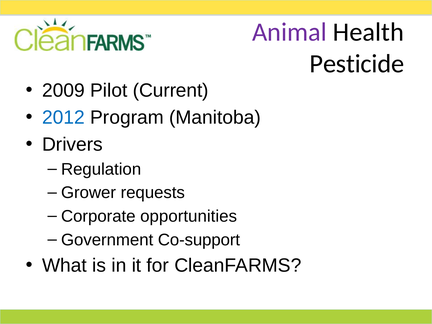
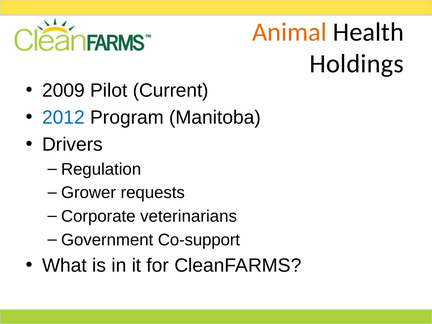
Animal colour: purple -> orange (289, 32)
Pesticide: Pesticide -> Holdings (357, 64)
opportunities: opportunities -> veterinarians (189, 216)
